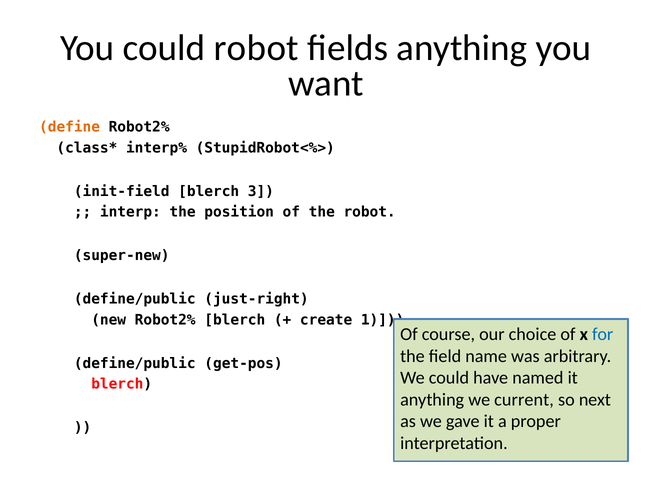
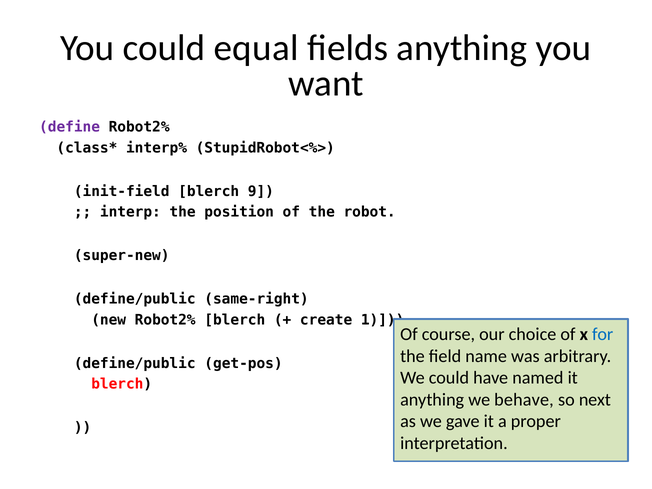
could robot: robot -> equal (256, 48)
define colour: orange -> purple (70, 127)
3: 3 -> 9 (261, 191)
just-right: just-right -> same-right (257, 299)
current: current -> behave (524, 400)
